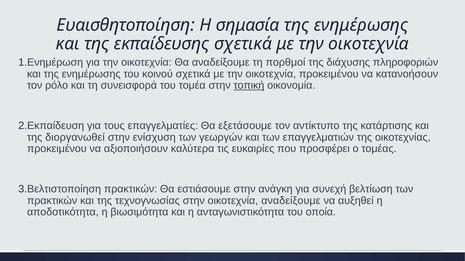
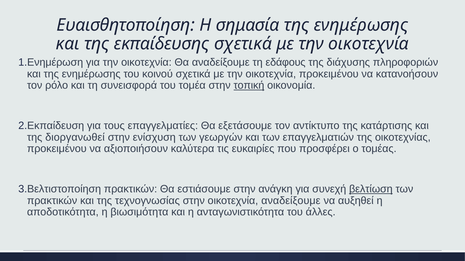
πορθμοί: πορθμοί -> εδάφους (286, 63)
βελτίωση underline: none -> present (371, 189)
οποία: οποία -> άλλες (321, 212)
